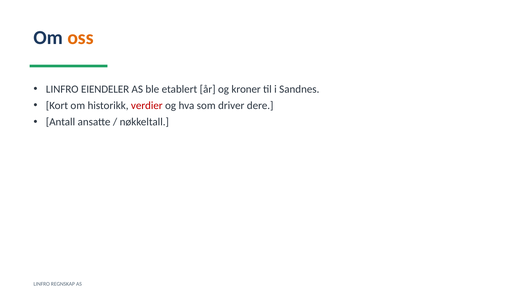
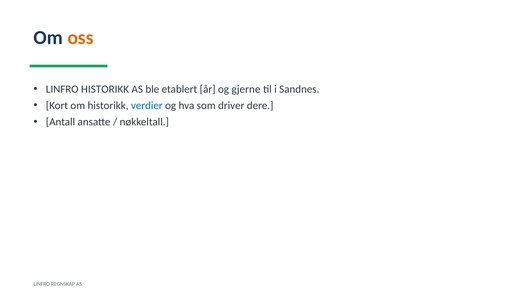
LINFRO EIENDELER: EIENDELER -> HISTORIKK (105, 89)
kroner: kroner -> gjerne (246, 89)
verdier colour: red -> blue (147, 106)
